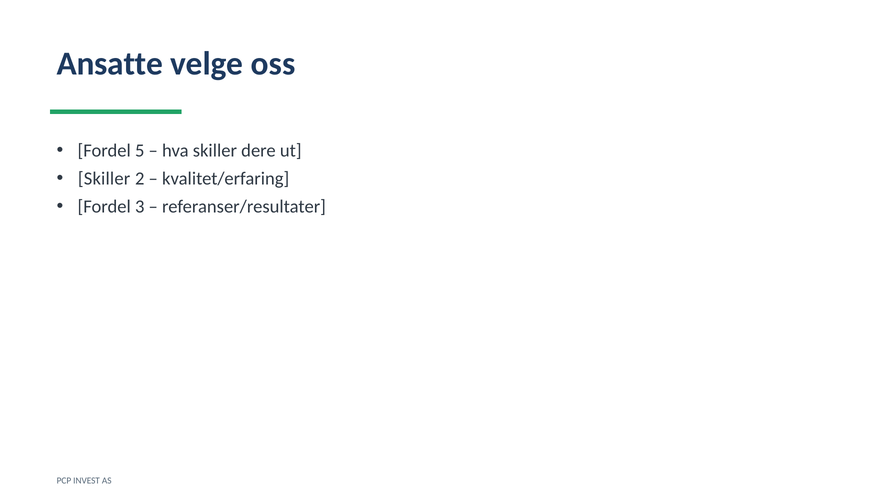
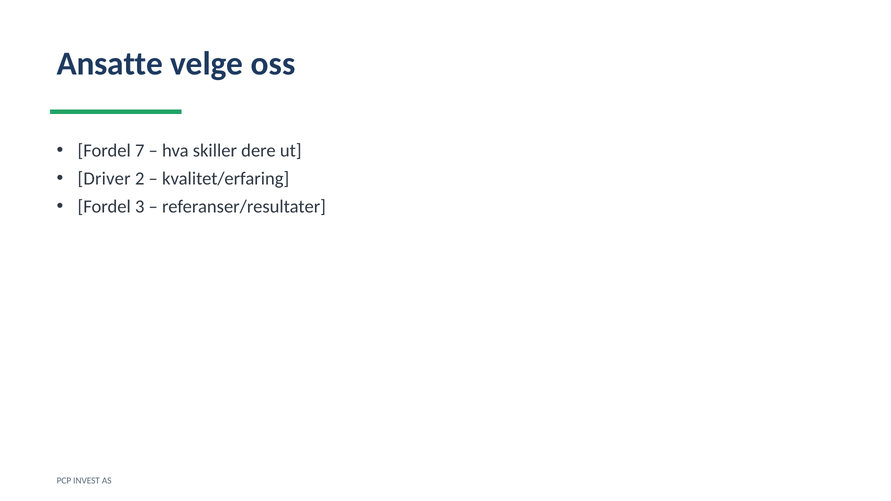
5: 5 -> 7 (140, 151)
Skiller: Skiller -> Driver (104, 179)
